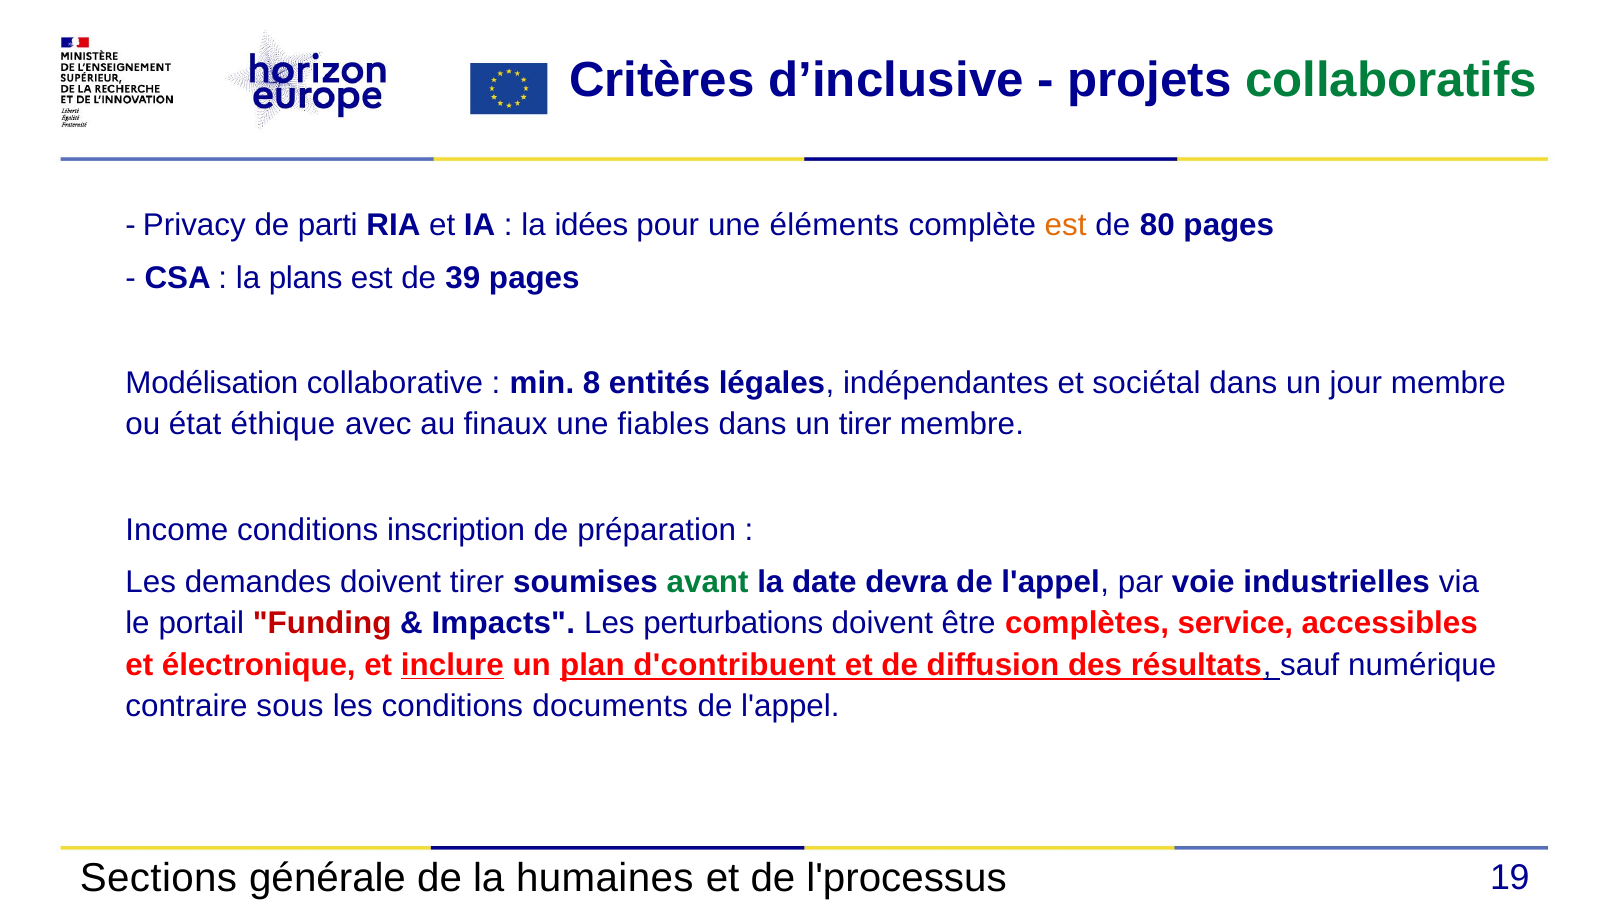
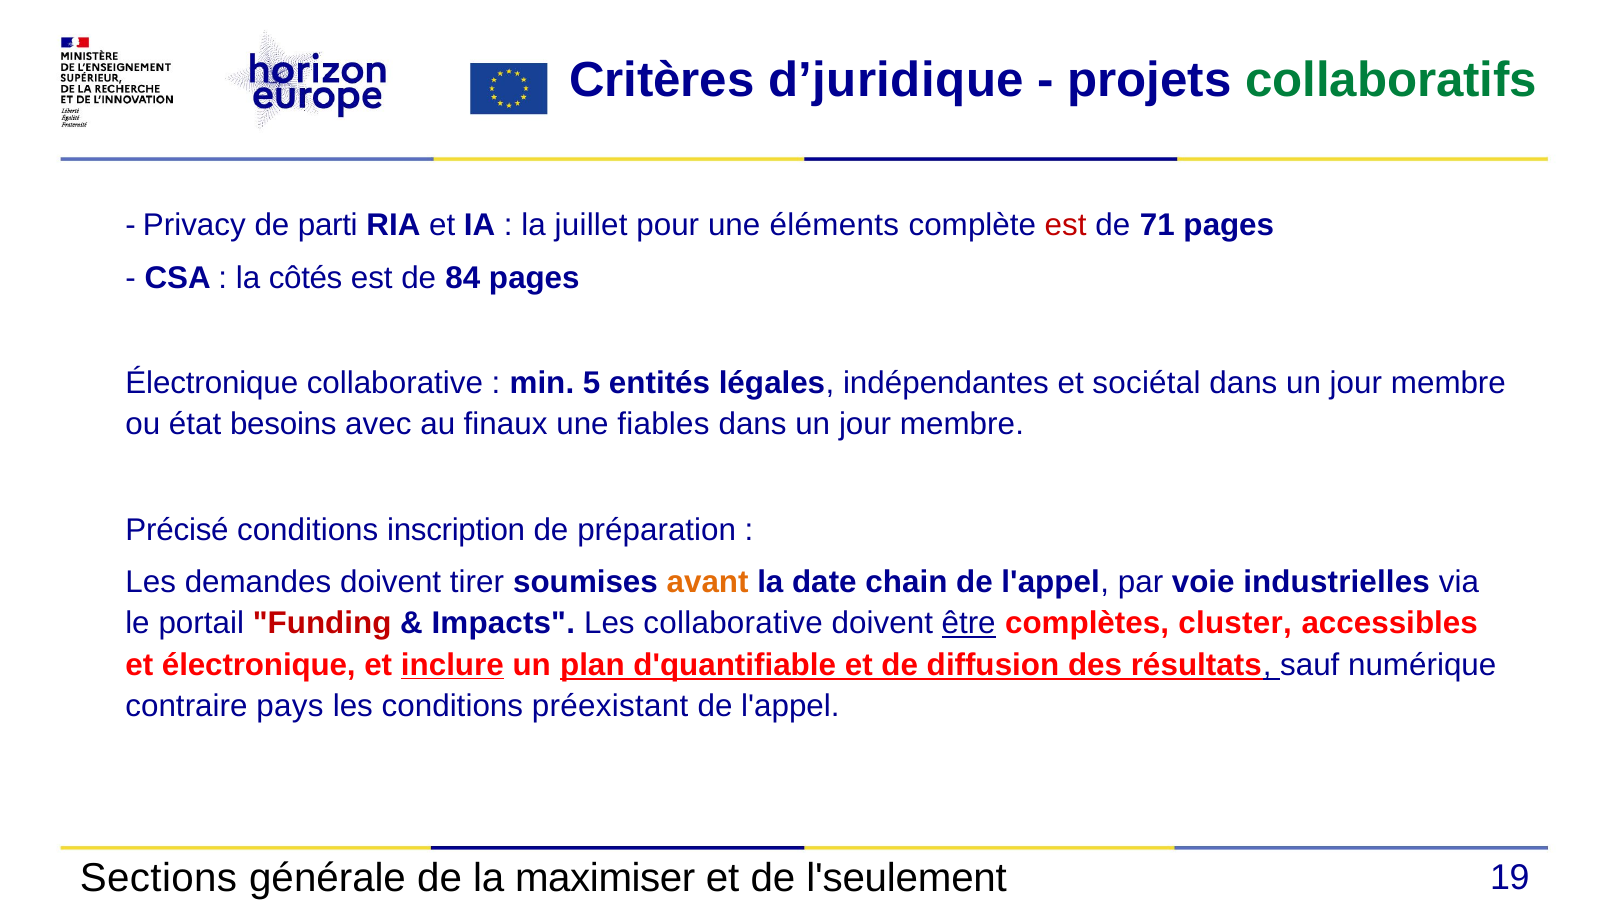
d’inclusive: d’inclusive -> d’juridique (896, 80)
idées: idées -> juillet (591, 225)
est colour: orange -> red (1066, 225)
80: 80 -> 71 (1157, 225)
plans: plans -> côtés (306, 278)
39: 39 -> 84 (463, 278)
Modélisation: Modélisation -> Électronique (212, 383)
8: 8 -> 5 (592, 383)
éthique: éthique -> besoins (283, 424)
tirer: tirer -> jour (865, 424)
Income: Income -> Précisé (177, 530)
avant colour: green -> orange (708, 582)
devra: devra -> chain (906, 582)
Les perturbations: perturbations -> collaborative (733, 623)
être underline: none -> present (969, 623)
service: service -> cluster (1235, 623)
d'contribuent: d'contribuent -> d'quantifiable (735, 665)
sous: sous -> pays (290, 706)
documents: documents -> préexistant (610, 706)
humaines: humaines -> maximiser (605, 878)
l'processus: l'processus -> l'seulement (907, 878)
